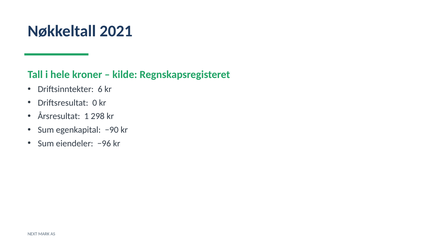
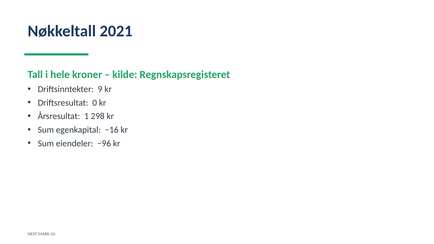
6: 6 -> 9 (100, 89)
−90: −90 -> −16 (112, 130)
